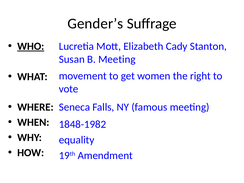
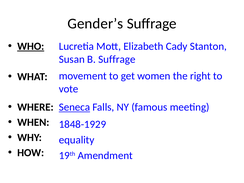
B Meeting: Meeting -> Suffrage (117, 59)
Seneca underline: none -> present (74, 107)
1848-1982: 1848-1982 -> 1848-1929 (82, 124)
